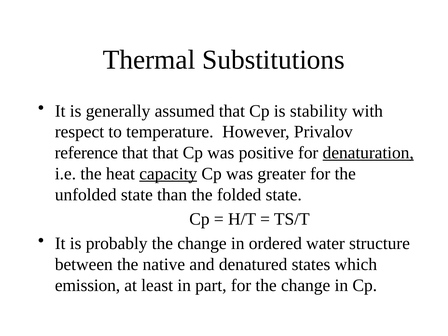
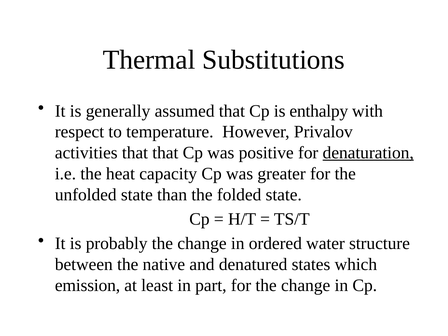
stability: stability -> enthalpy (319, 111)
reference: reference -> activities (86, 153)
capacity underline: present -> none (168, 174)
